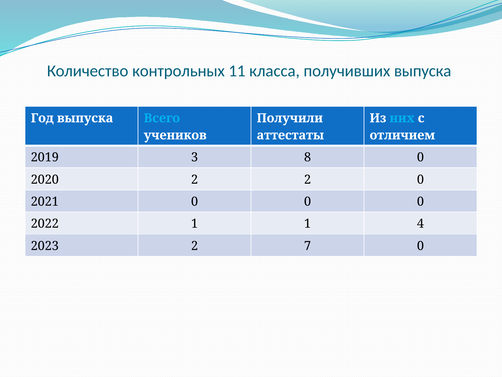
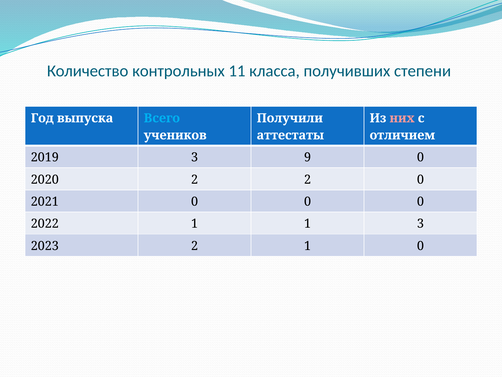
получивших выпуска: выпуска -> степени (423, 71)
них colour: light blue -> pink (402, 118)
8: 8 -> 9 (308, 157)
1 4: 4 -> 3 (420, 224)
2 7: 7 -> 1 (308, 246)
